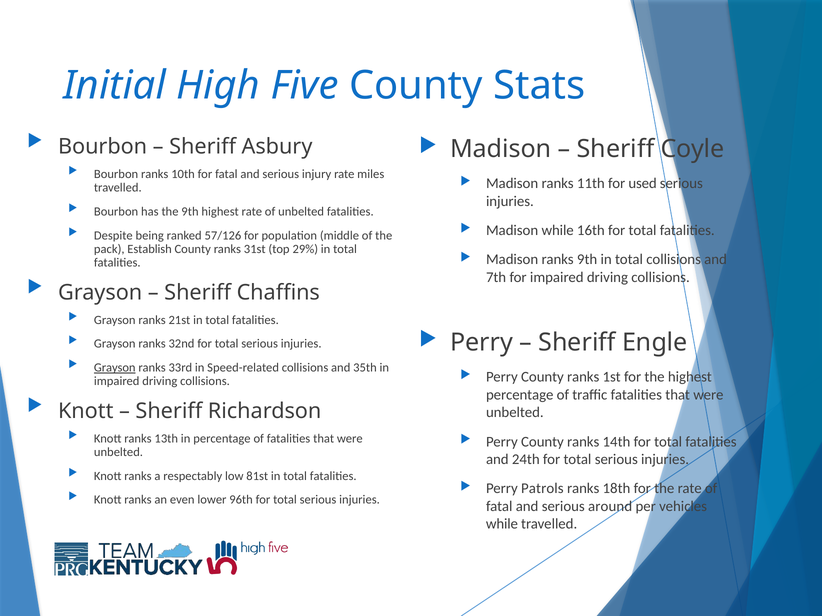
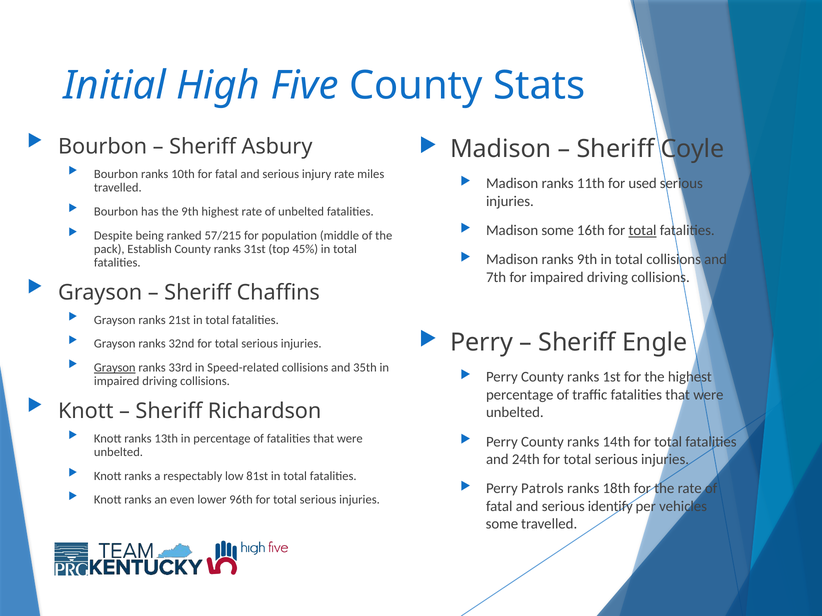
Madison while: while -> some (558, 231)
total underline: none -> present (643, 231)
57/126: 57/126 -> 57/215 (223, 236)
29%: 29% -> 45% (305, 249)
around: around -> identify (610, 507)
while: while -> some (502, 524)
